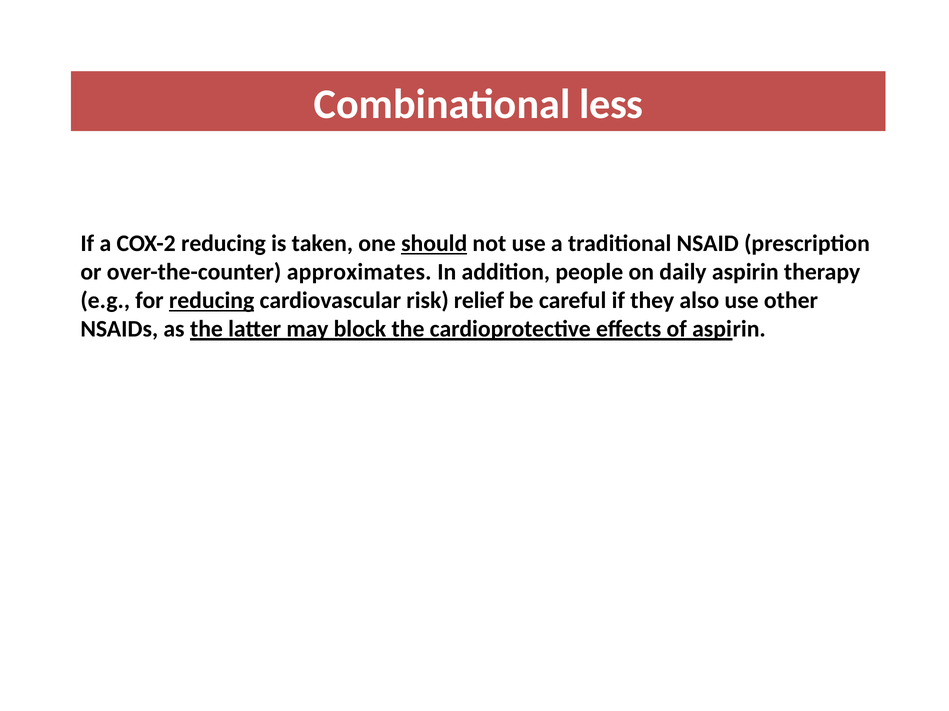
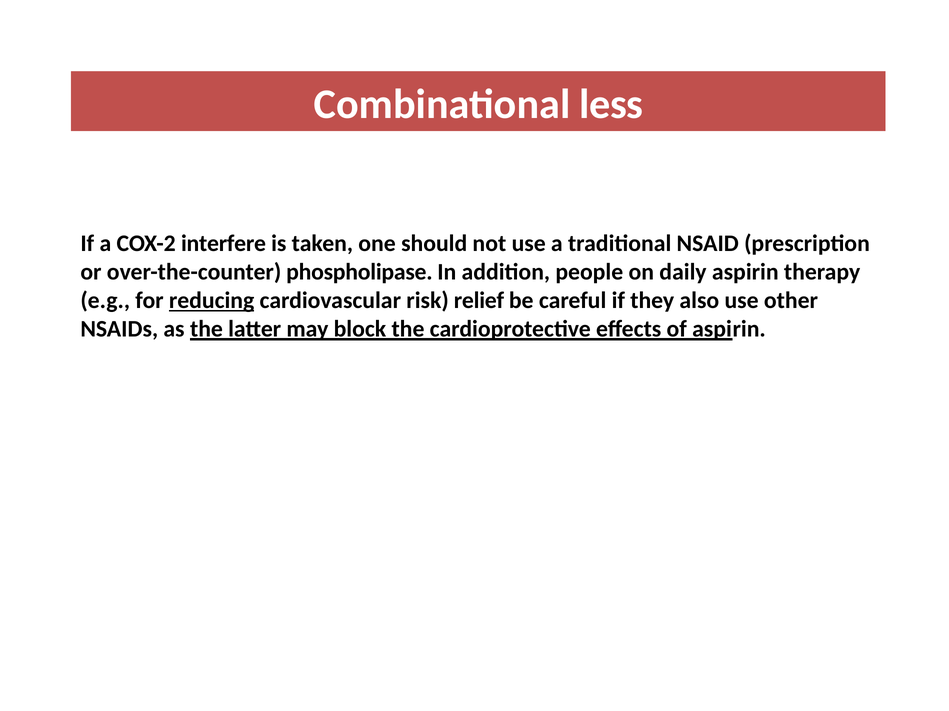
COX-2 reducing: reducing -> interfere (224, 244)
should underline: present -> none (434, 244)
approximates: approximates -> phospholipase (359, 272)
